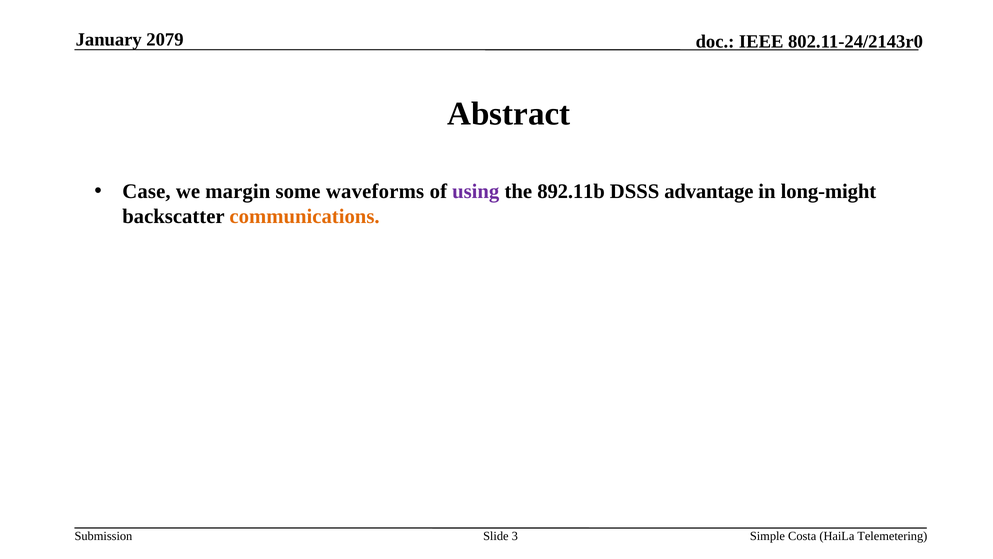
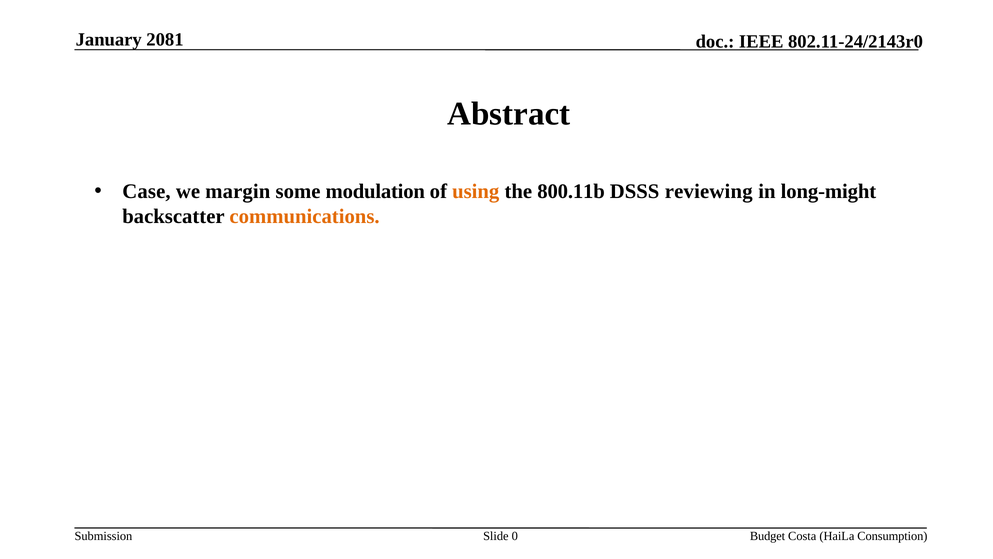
2079: 2079 -> 2081 (165, 39)
waveforms: waveforms -> modulation (375, 191)
using colour: purple -> orange (476, 191)
892.11b: 892.11b -> 800.11b (571, 191)
advantage: advantage -> reviewing (709, 191)
3: 3 -> 0 (515, 536)
Simple: Simple -> Budget (768, 536)
Telemetering: Telemetering -> Consumption (892, 536)
